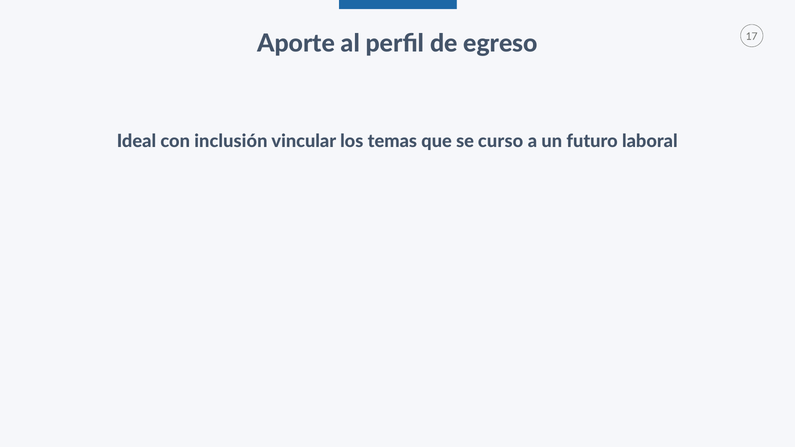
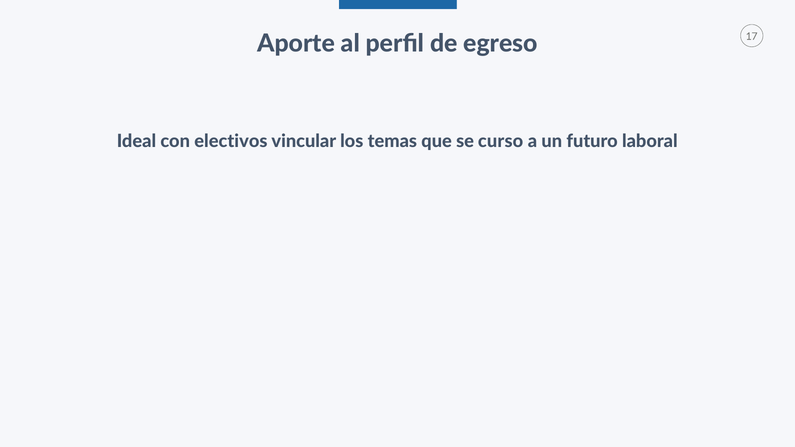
inclusión: inclusión -> electivos (231, 141)
